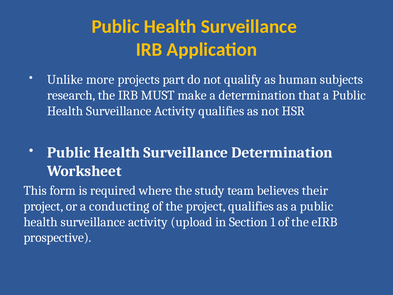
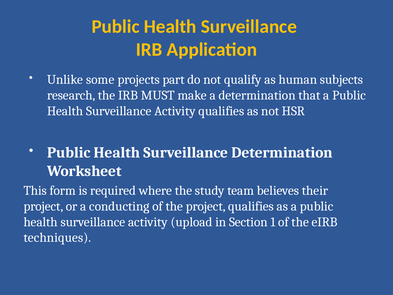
more: more -> some (100, 79)
prospective: prospective -> techniques (57, 237)
